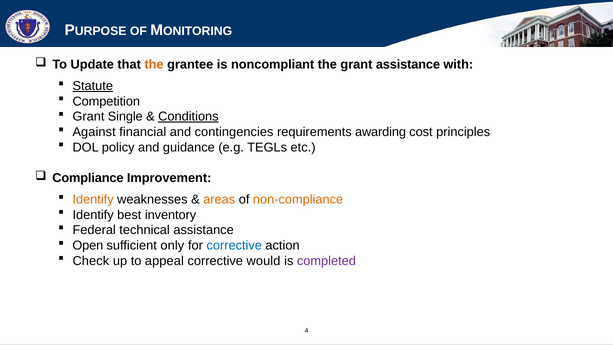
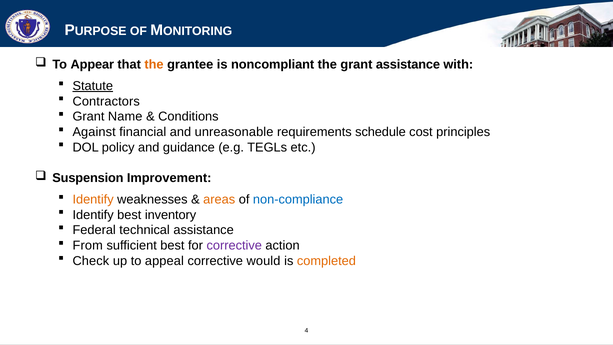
Update: Update -> Appear (92, 64)
Competition: Competition -> Contractors (106, 101)
Single: Single -> Name (125, 117)
Conditions underline: present -> none (188, 117)
contingencies: contingencies -> unreasonable (234, 132)
awarding: awarding -> schedule (380, 132)
Compliance: Compliance -> Suspension (88, 178)
non-compliance colour: orange -> blue (298, 199)
Open: Open -> From (88, 245)
sufficient only: only -> best (172, 245)
corrective colour: blue -> purple (234, 245)
completed colour: purple -> orange (326, 261)
